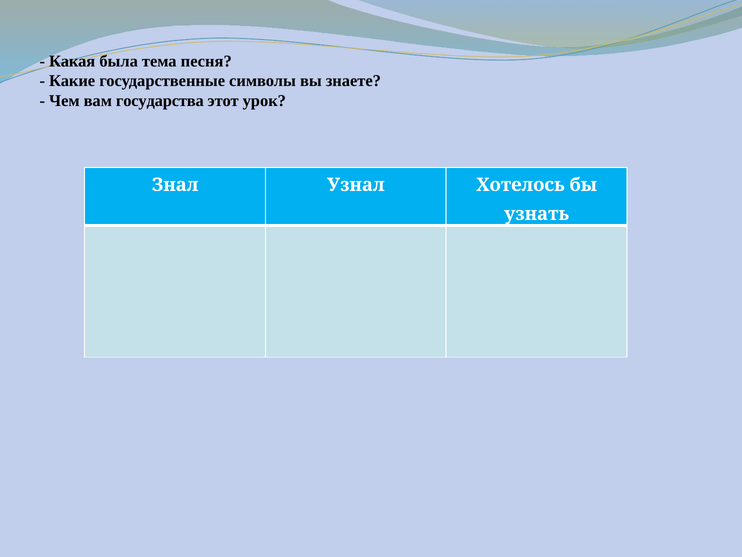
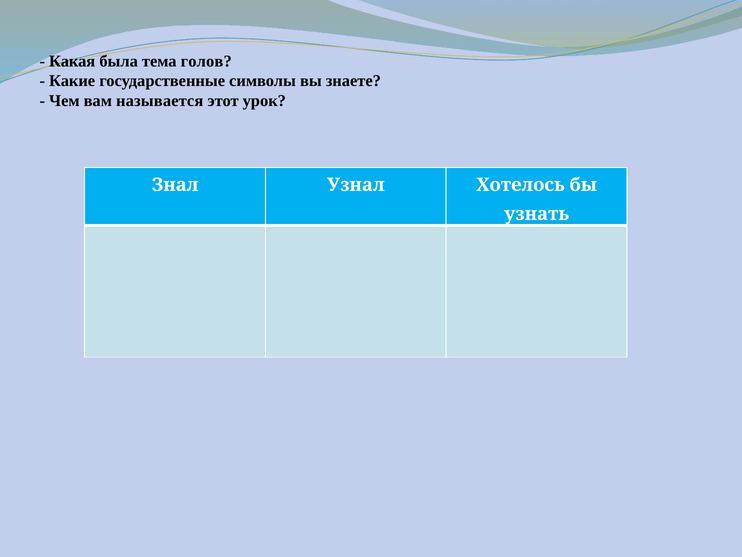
песня: песня -> голов (206, 61)
государства: государства -> называется (160, 101)
